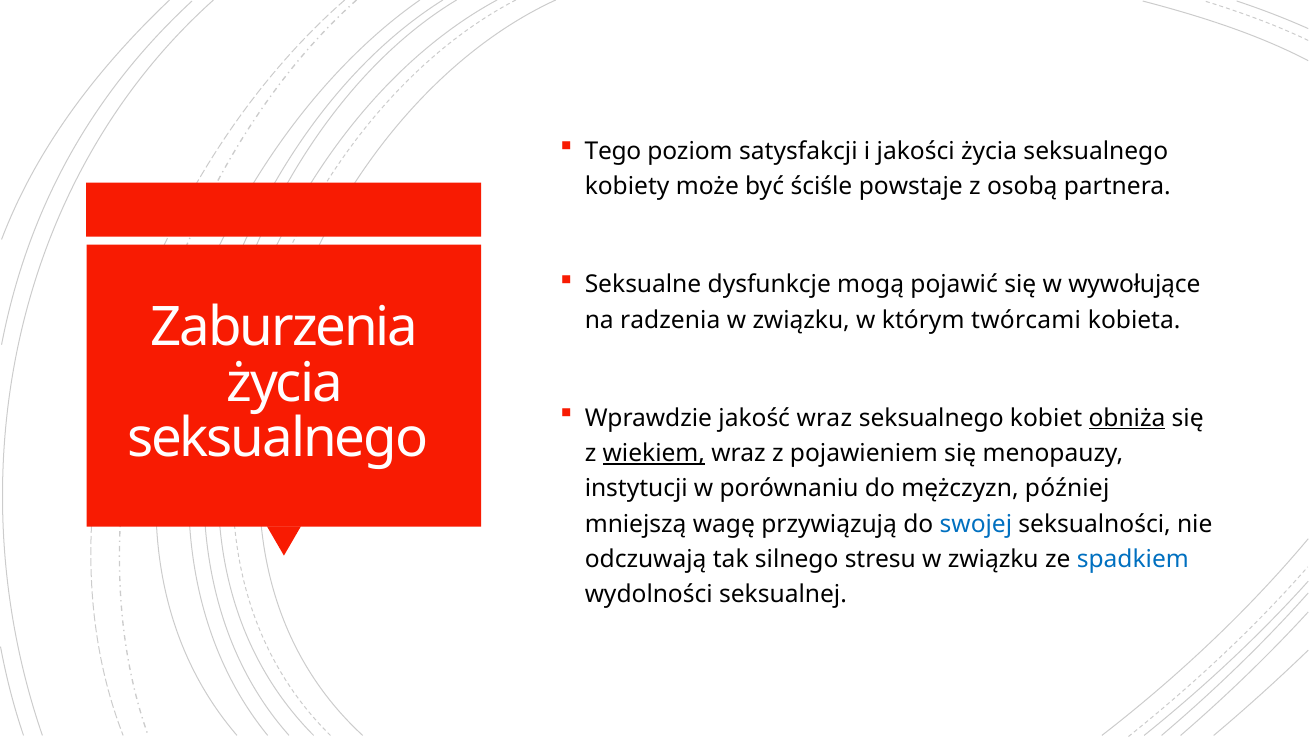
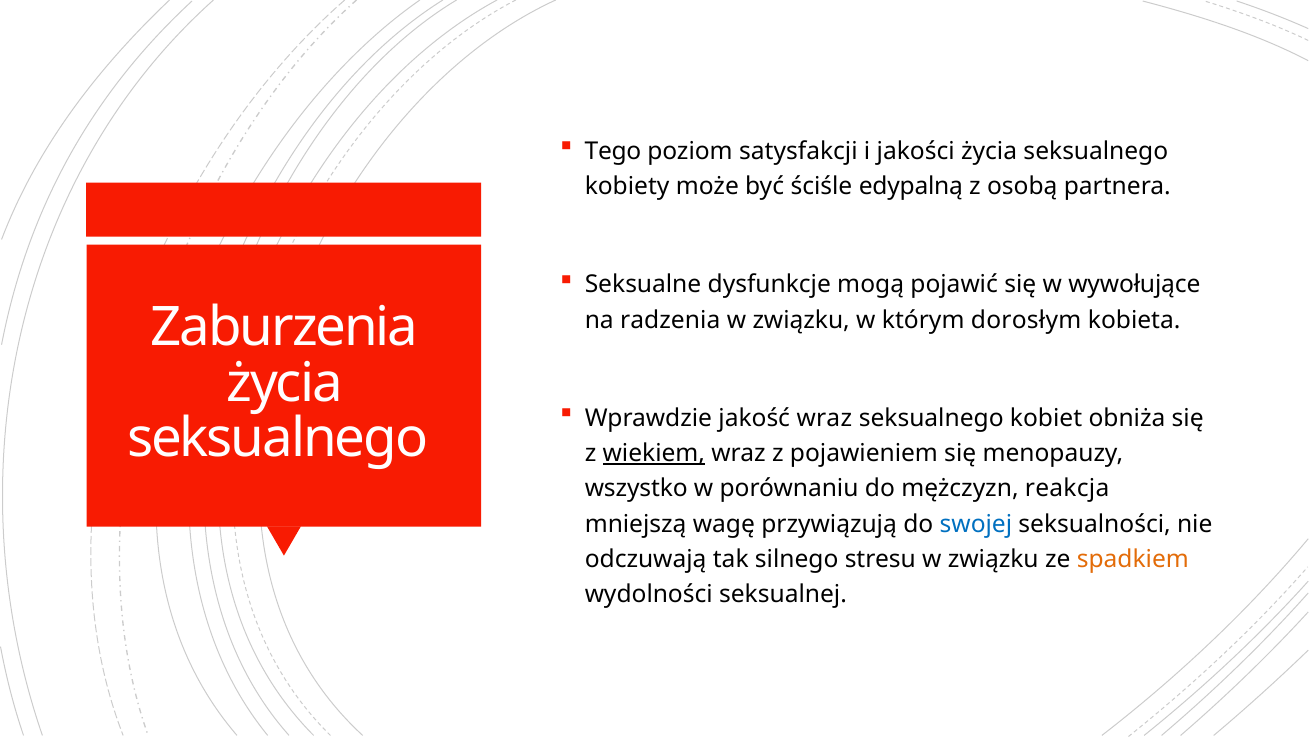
powstaje: powstaje -> edypalną (911, 187)
twórcami: twórcami -> dorosłym (1026, 320)
obniża underline: present -> none (1127, 418)
instytucji: instytucji -> wszystko (636, 489)
później: później -> reakcja (1067, 489)
spadkiem colour: blue -> orange (1133, 560)
